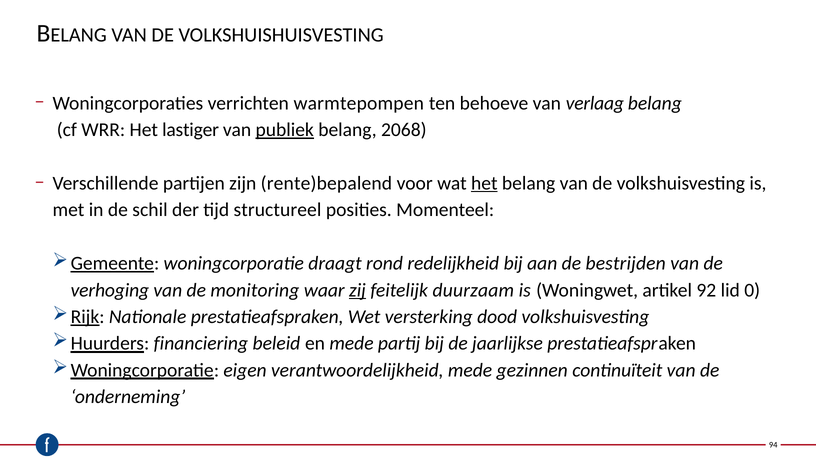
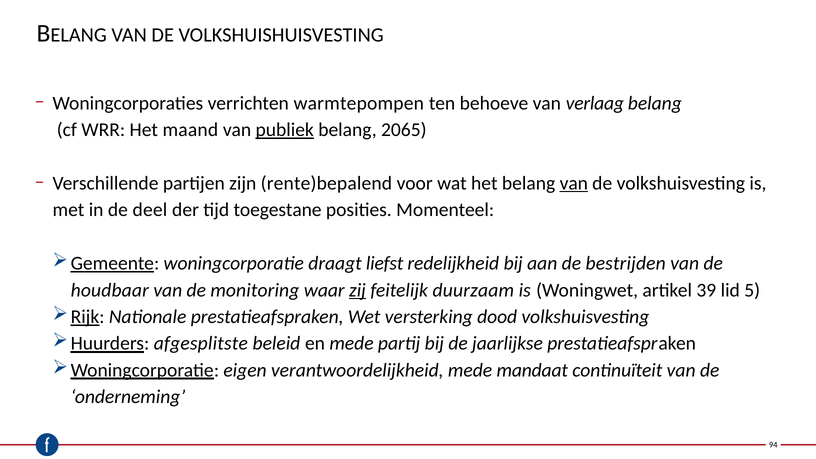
lastiger: lastiger -> maand (190, 130)
2068: 2068 -> 2065 (404, 130)
het underline: present -> none (484, 183)
van underline: none -> present (574, 183)
schil: schil -> deel (150, 210)
structureel: structureel -> toegestane (278, 210)
rond: rond -> liefst (385, 263)
verhoging: verhoging -> houdbaar (110, 290)
92: 92 -> 39 (706, 290)
0: 0 -> 5 (752, 290)
financiering: financiering -> afgesplitste (201, 344)
gezinnen: gezinnen -> mandaat (532, 370)
